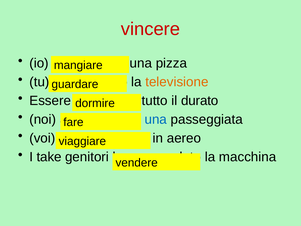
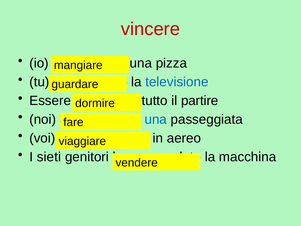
televisione colour: orange -> blue (177, 82)
durato: durato -> partire (200, 101)
take: take -> sieti (49, 157)
